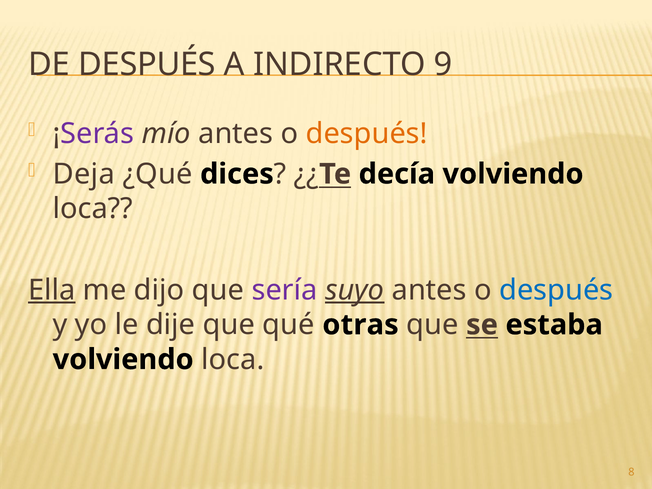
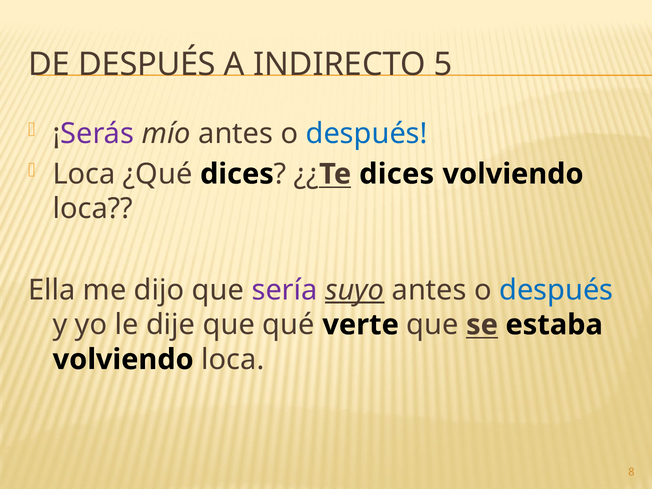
9: 9 -> 5 (443, 65)
después colour: orange -> blue (367, 133)
Deja: Deja -> Loca (84, 174)
decía: decía -> dices (397, 174)
Ella underline: present -> none (52, 290)
otras: otras -> verte (361, 325)
